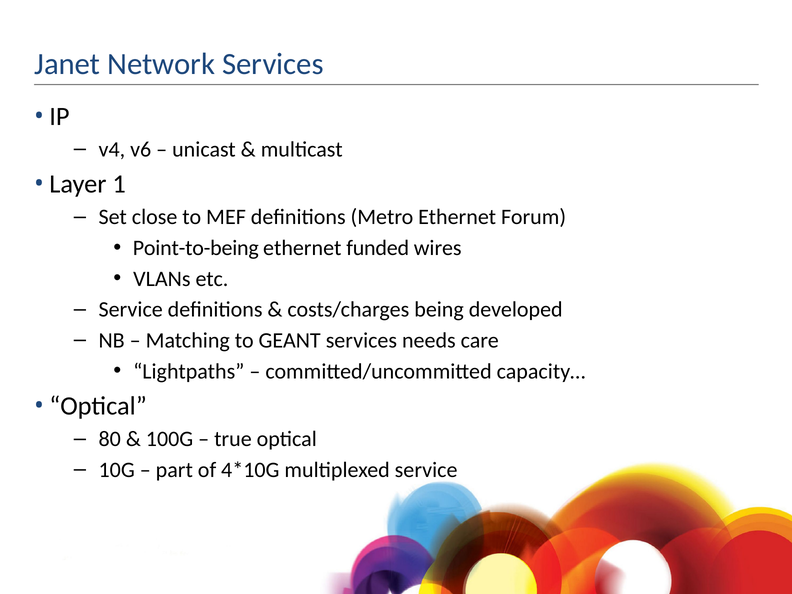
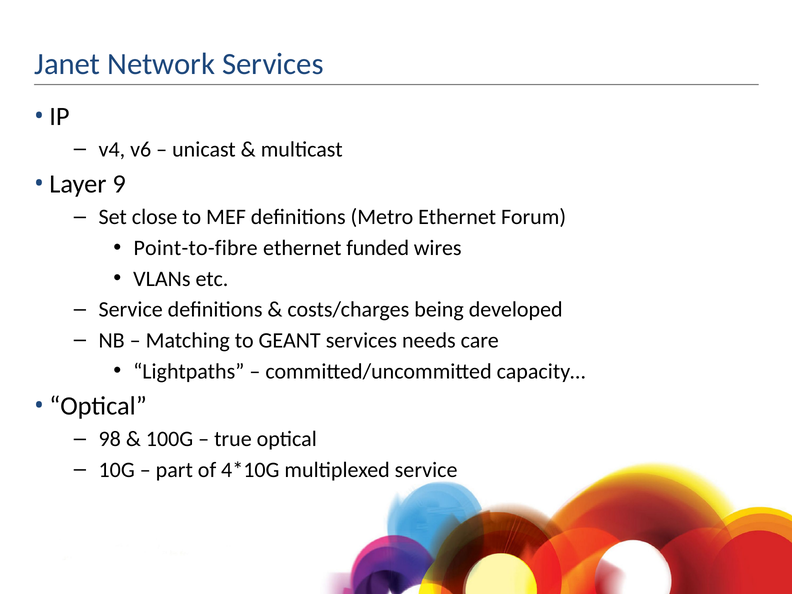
1: 1 -> 9 (119, 184)
Point-to-being: Point-to-being -> Point-to-fibre (196, 248)
80: 80 -> 98 (110, 439)
